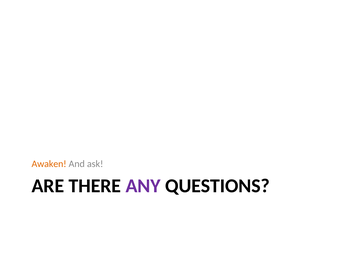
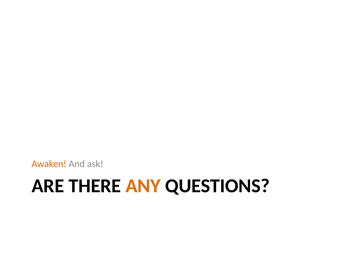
ANY colour: purple -> orange (143, 186)
